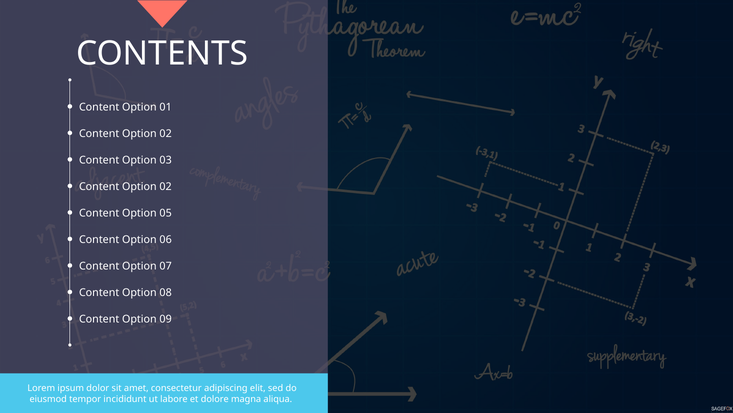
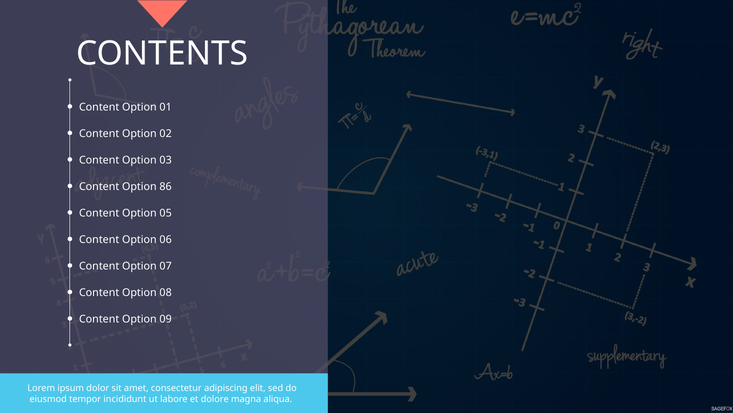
02: 02 -> 86 (166, 186)
